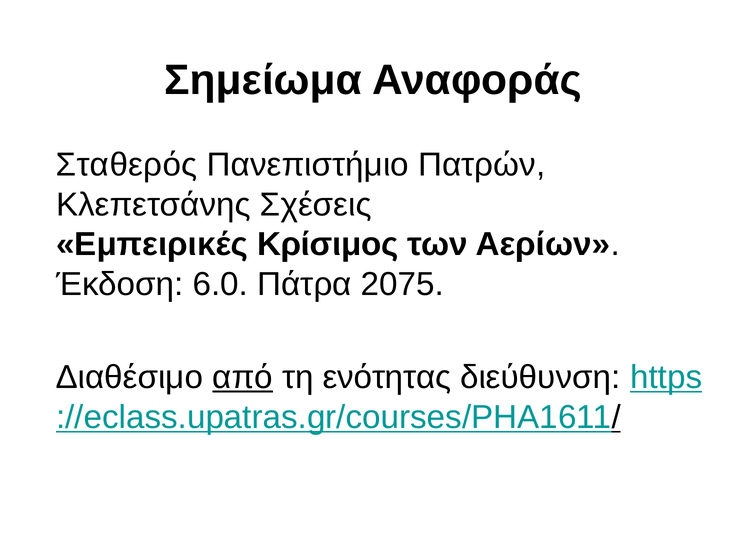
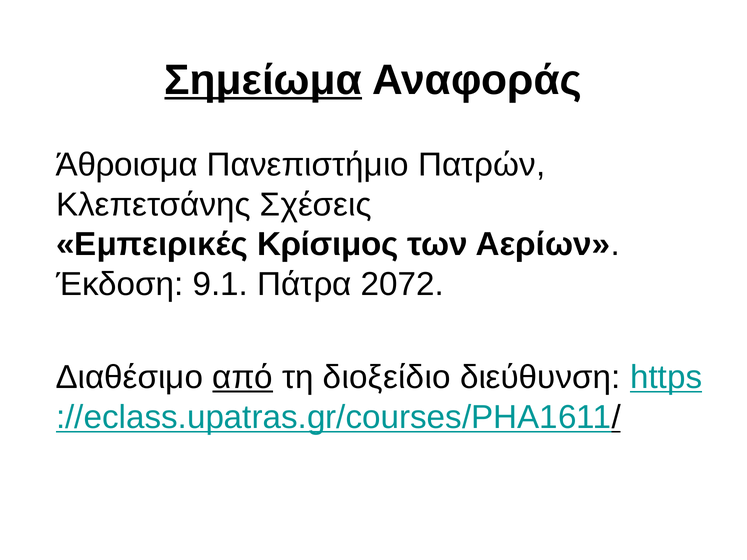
Σημείωμα underline: none -> present (263, 80)
Σταθερός: Σταθερός -> Άθροισμα (127, 165)
6.0: 6.0 -> 9.1 (220, 284)
2075: 2075 -> 2072 (402, 284)
ενότητας: ενότητας -> διοξείδιο (387, 377)
